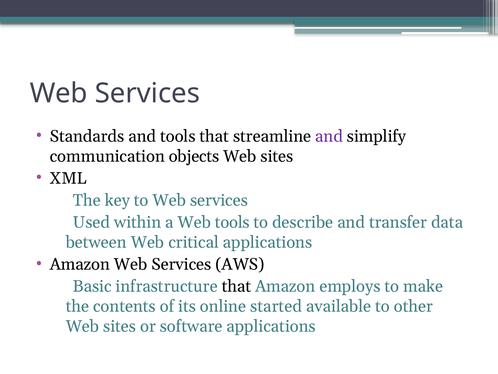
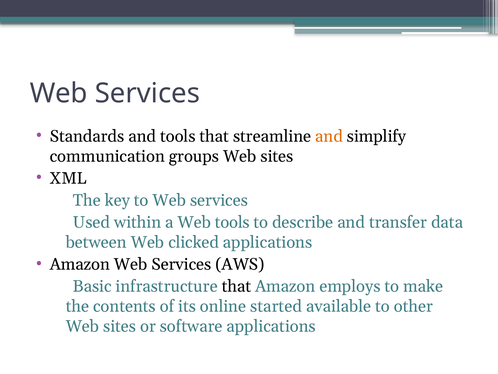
and colour: purple -> orange (329, 136)
objects: objects -> groups (194, 156)
critical: critical -> clicked (194, 242)
